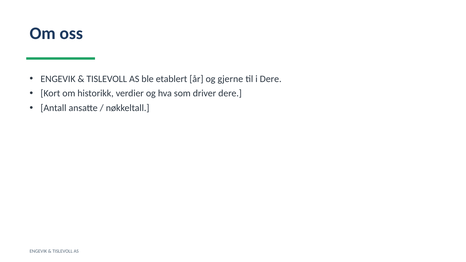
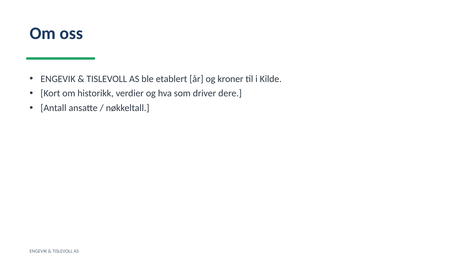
gjerne: gjerne -> kroner (230, 79)
i Dere: Dere -> Kilde (271, 79)
